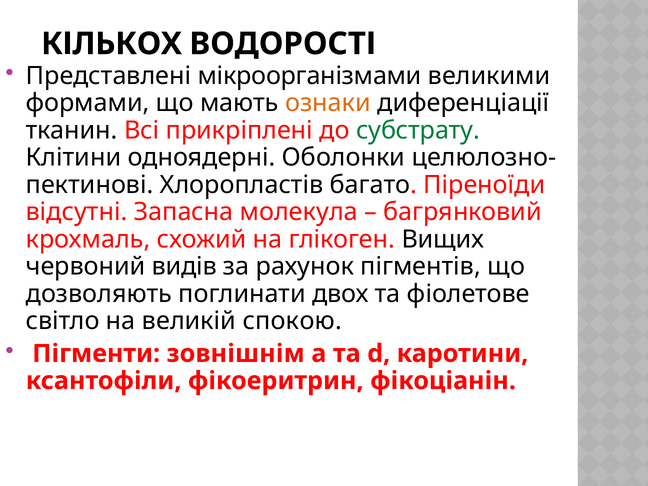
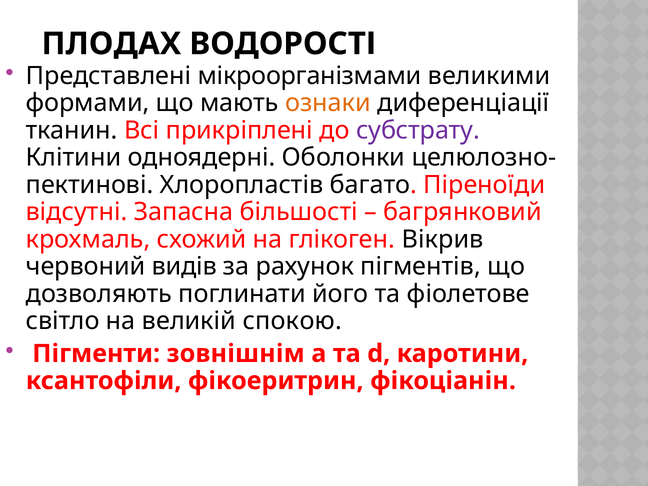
КІЛЬКОХ: КІЛЬКОХ -> ПЛОДАХ (111, 44)
субстрату colour: green -> purple (418, 130)
молекула: молекула -> більшості (299, 212)
Вищих: Вищих -> Вікрив (443, 239)
двох: двох -> його (340, 294)
